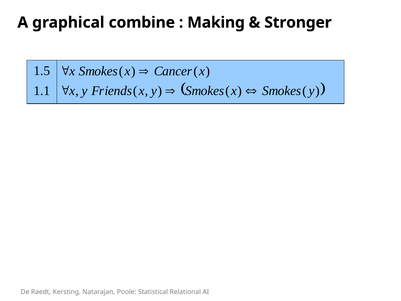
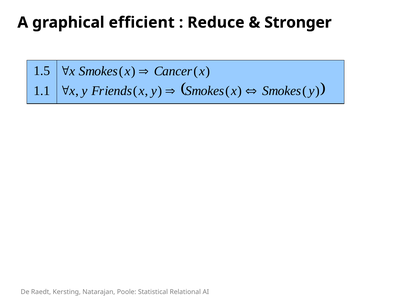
combine: combine -> efficient (142, 22)
Making: Making -> Reduce (216, 22)
